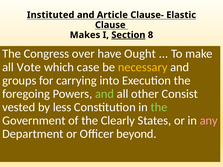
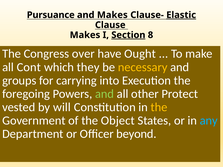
Instituted: Instituted -> Pursuance (51, 15)
and Article: Article -> Makes (112, 15)
Elastic underline: none -> present (181, 15)
Vote: Vote -> Cont (29, 67)
case: case -> they (88, 67)
Consist: Consist -> Protect (180, 94)
less: less -> will (62, 107)
the colour: light green -> yellow (159, 107)
Clearly: Clearly -> Object (118, 121)
any colour: pink -> light blue (209, 121)
